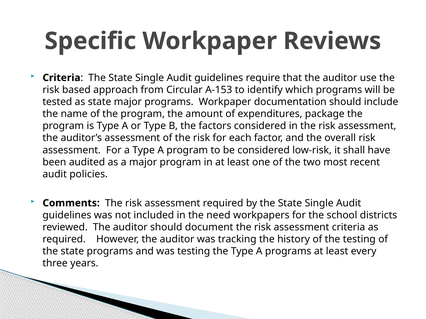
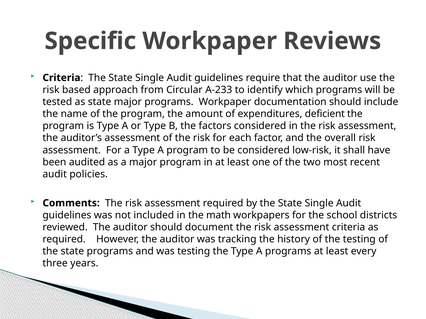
A-153: A-153 -> A-233 (219, 90)
package: package -> deficient (325, 114)
need: need -> math (219, 215)
